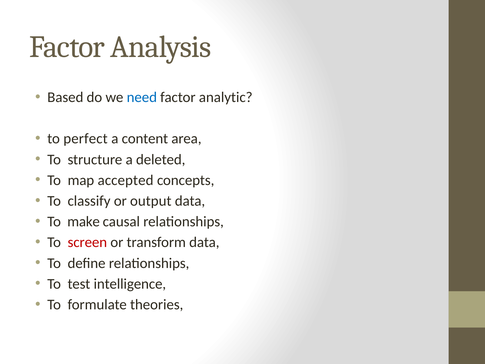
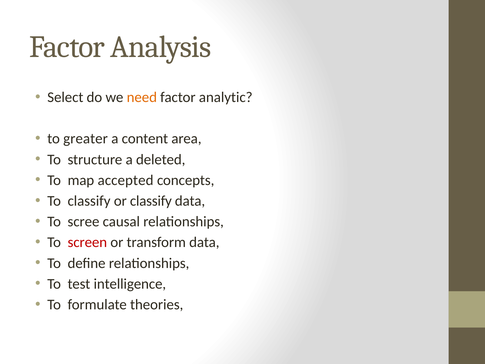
Based: Based -> Select (65, 97)
need colour: blue -> orange (142, 97)
perfect: perfect -> greater (86, 139)
or output: output -> classify (151, 201)
make: make -> scree (83, 222)
